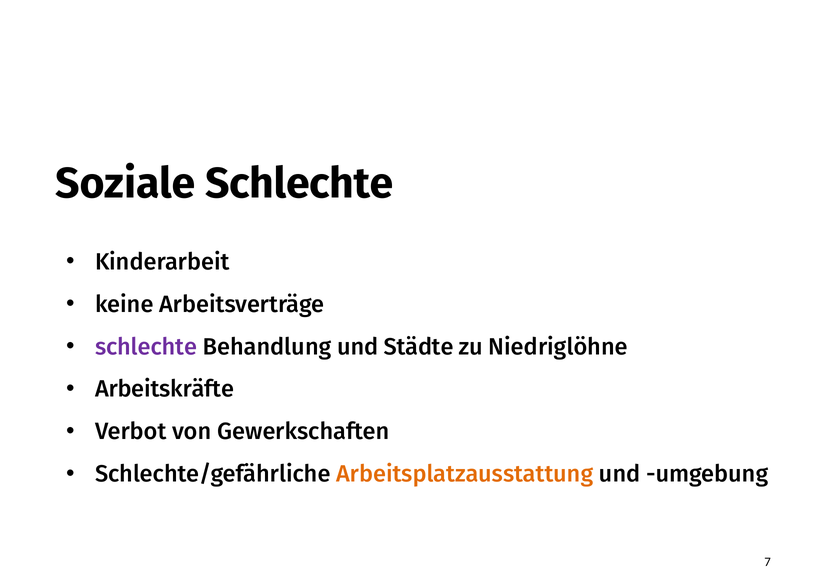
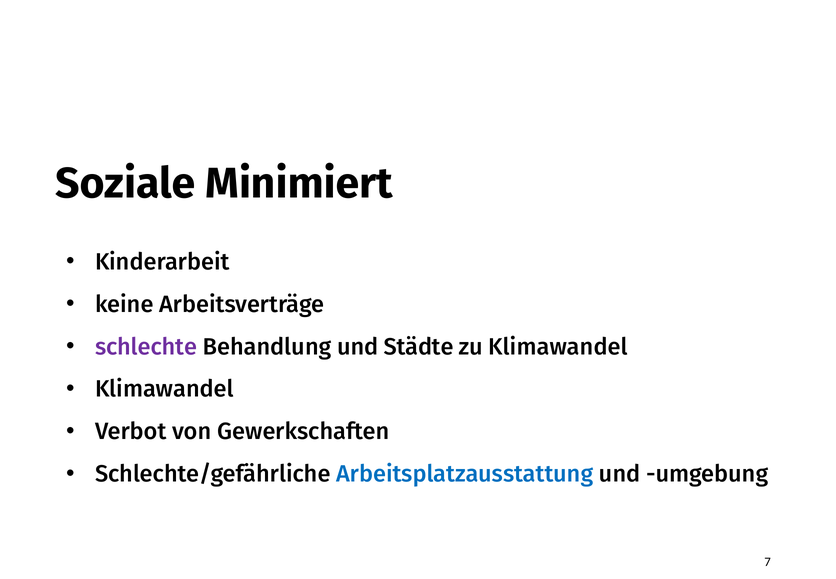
Soziale Schlechte: Schlechte -> Minimiert (299, 184)
zu Niedriglöhne: Niedriglöhne -> Klimawandel (558, 347)
Arbeitskräfte: Arbeitskräfte -> Klimawandel (164, 389)
Arbeitsplatzausstattung colour: orange -> blue (465, 474)
